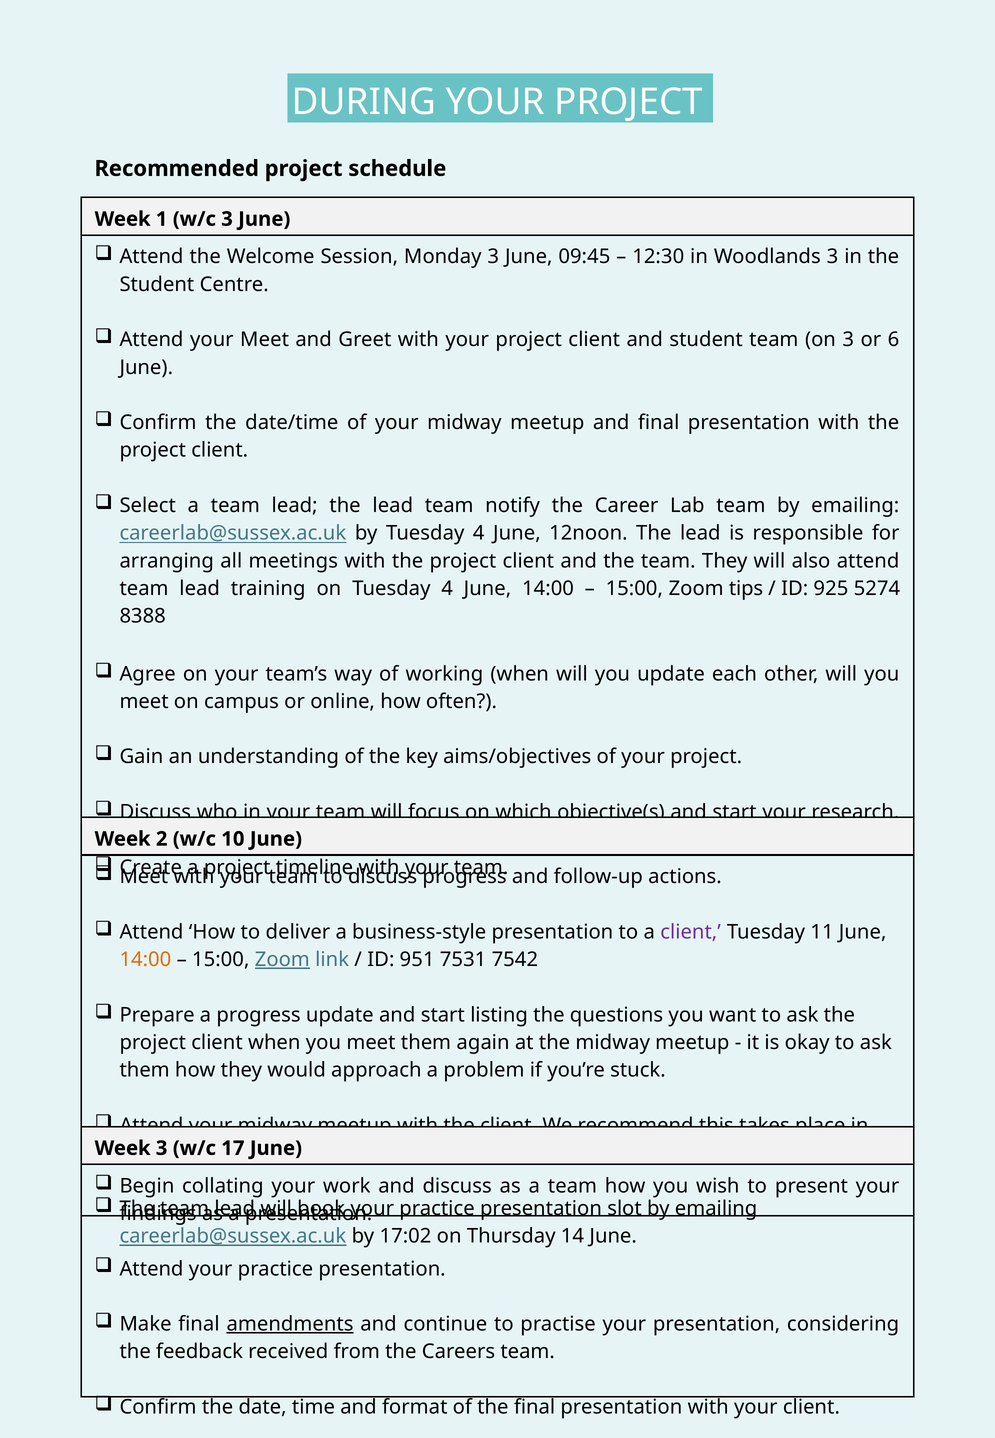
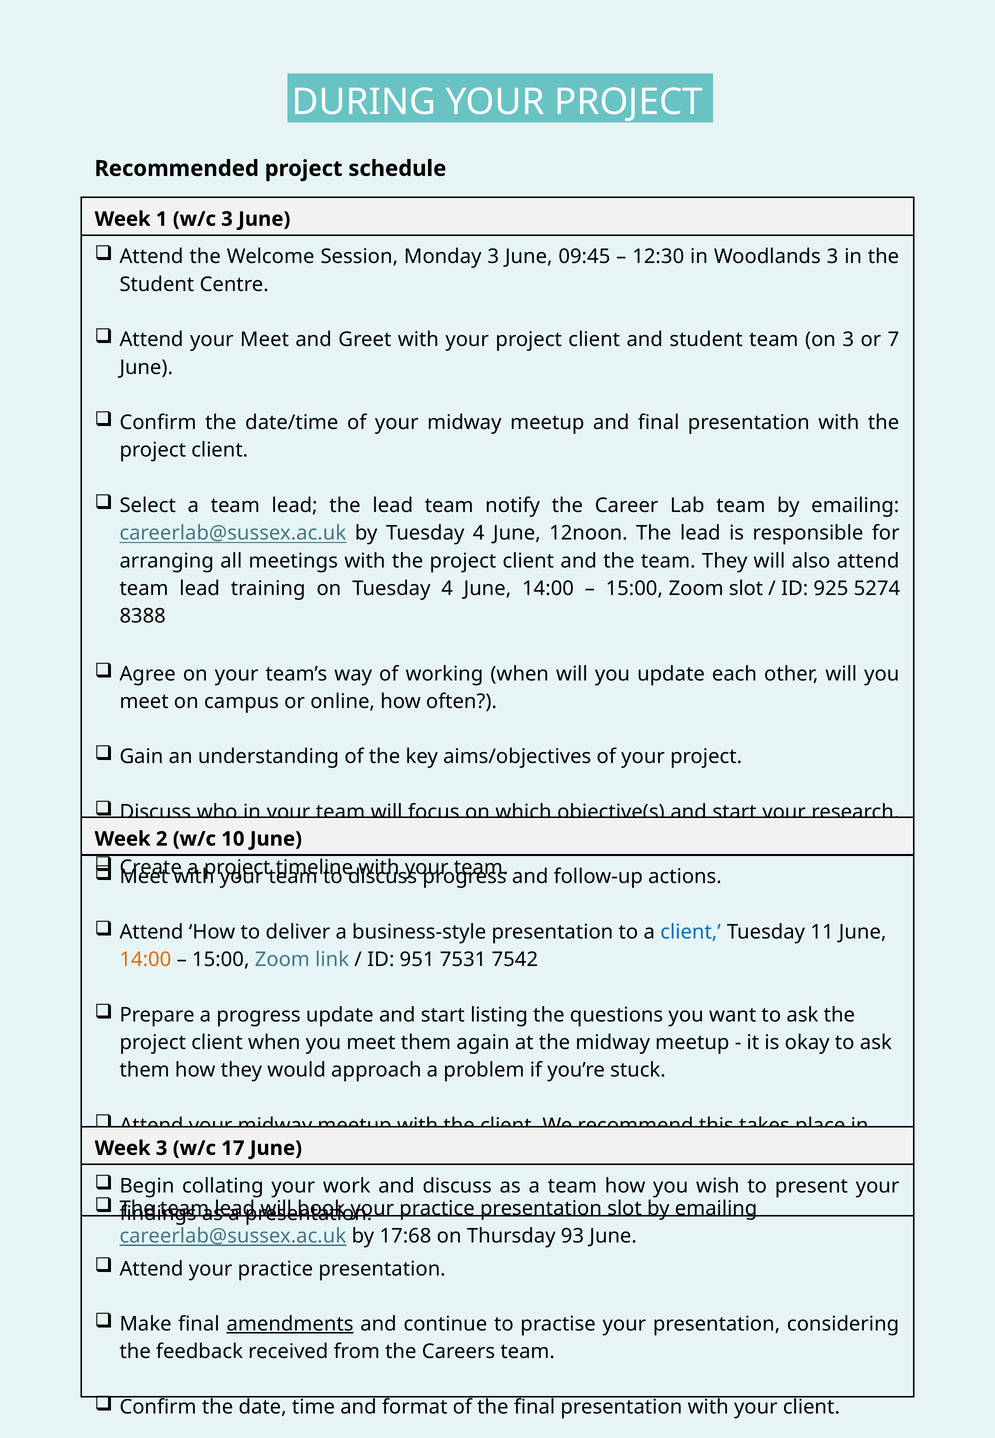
6: 6 -> 7 (893, 339)
Zoom tips: tips -> slot (746, 588)
client colour: purple -> blue (691, 931)
Zoom underline: present -> none (282, 959)
17:02: 17:02 -> 17:68 (405, 1235)
14: 14 -> 93 (572, 1235)
